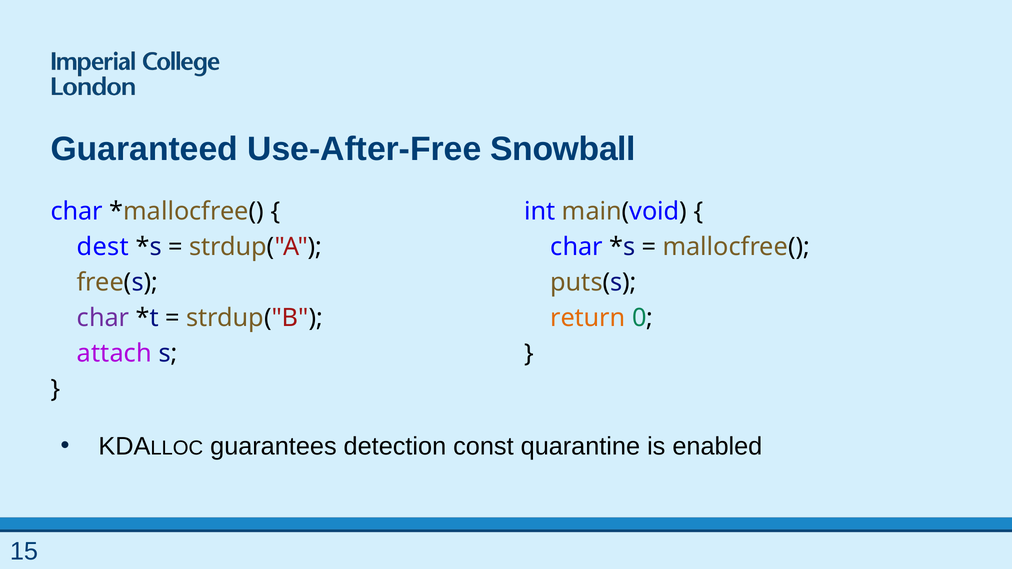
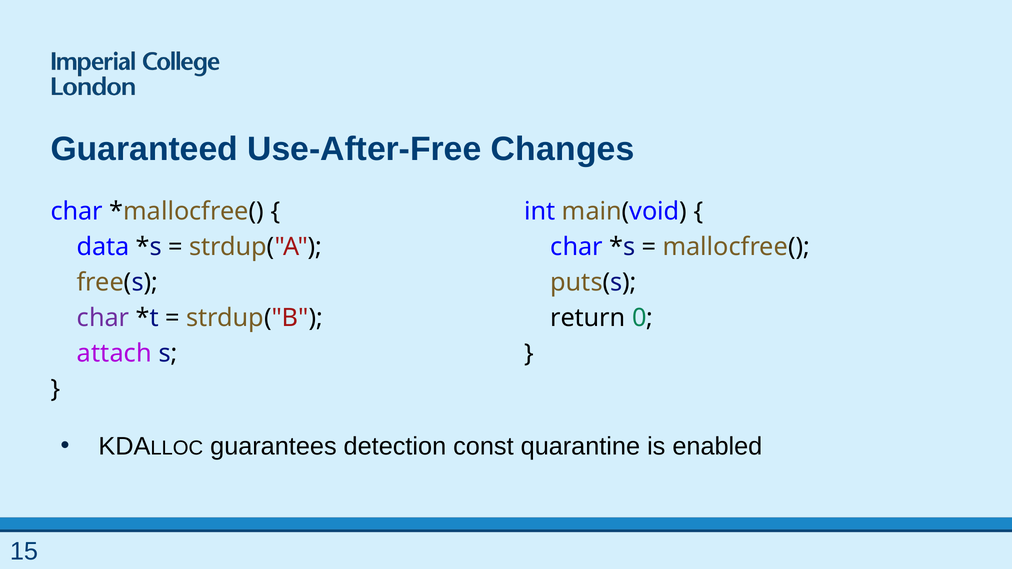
Snowball: Snowball -> Changes (563, 149)
dest: dest -> data (103, 247)
return colour: orange -> black (588, 318)
